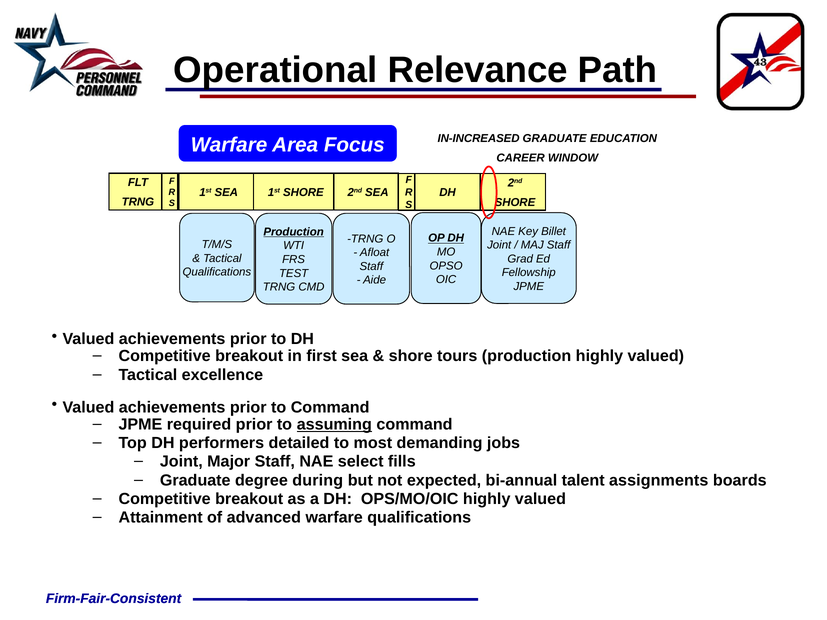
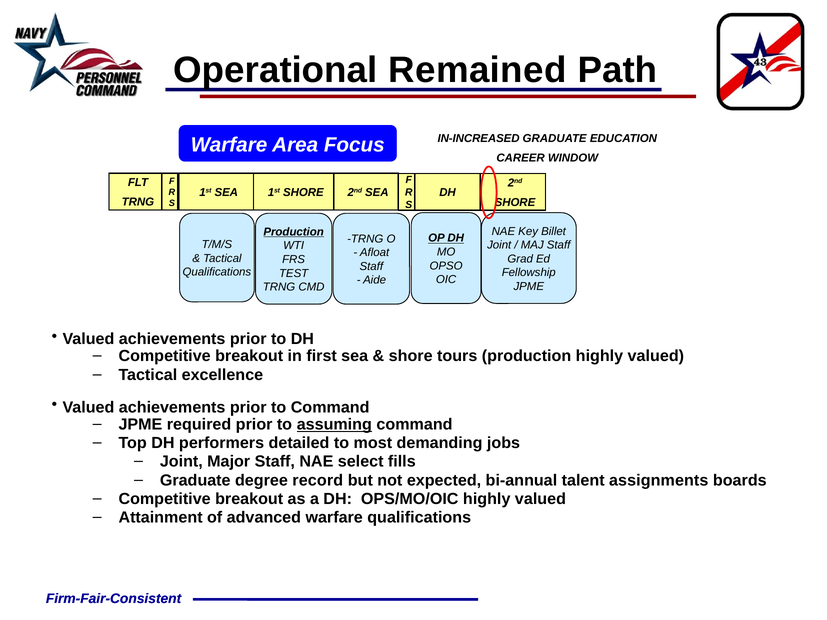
Relevance: Relevance -> Remained (477, 70)
during: during -> record (318, 480)
